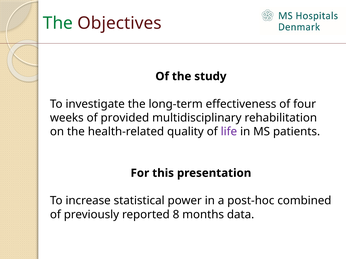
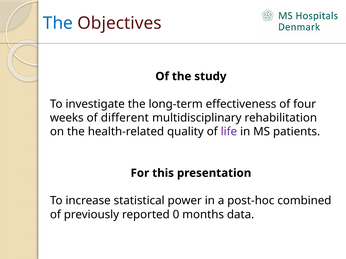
The colour: green -> blue (58, 23)
provided: provided -> different (125, 118)
8: 8 -> 0 (176, 215)
